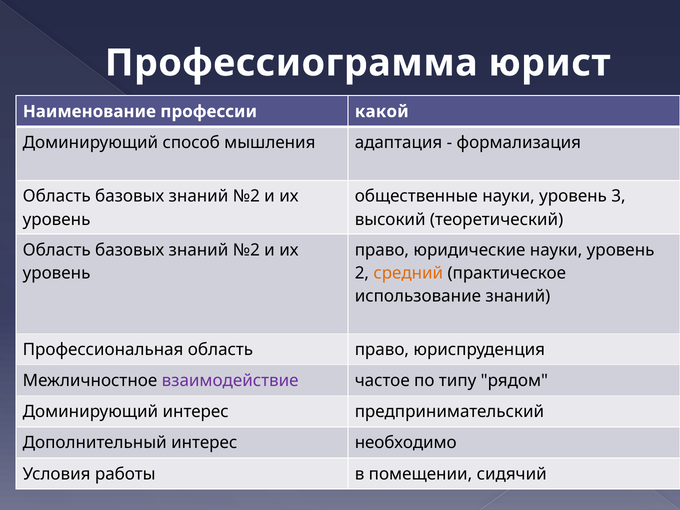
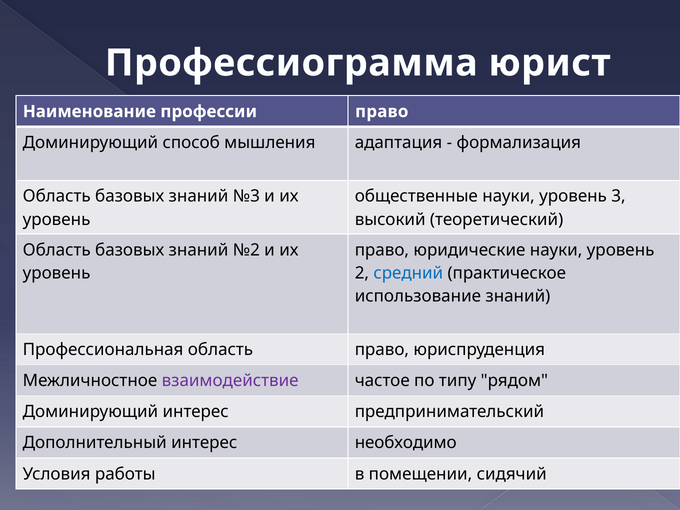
профессии какой: какой -> право (382, 112)
№2: №2 -> №3 (246, 196)
средний colour: orange -> blue (408, 273)
